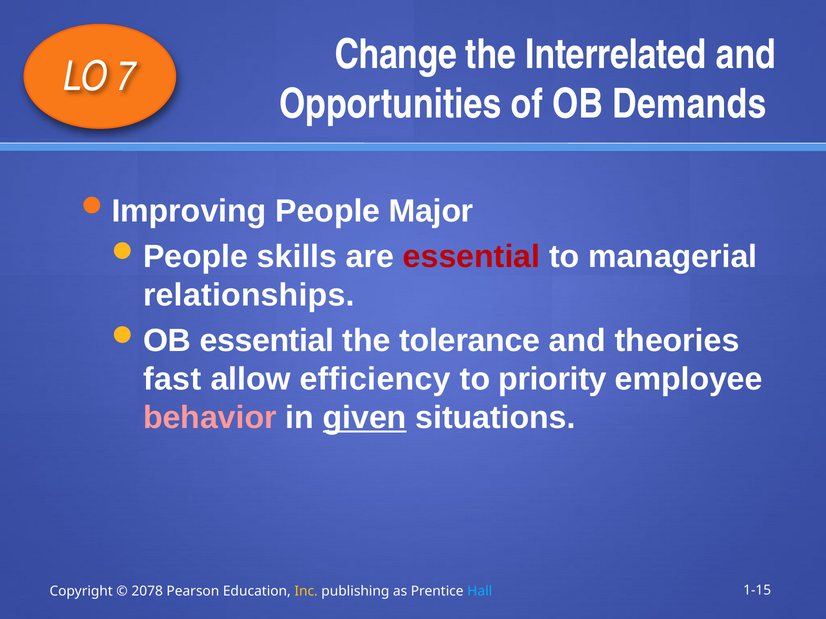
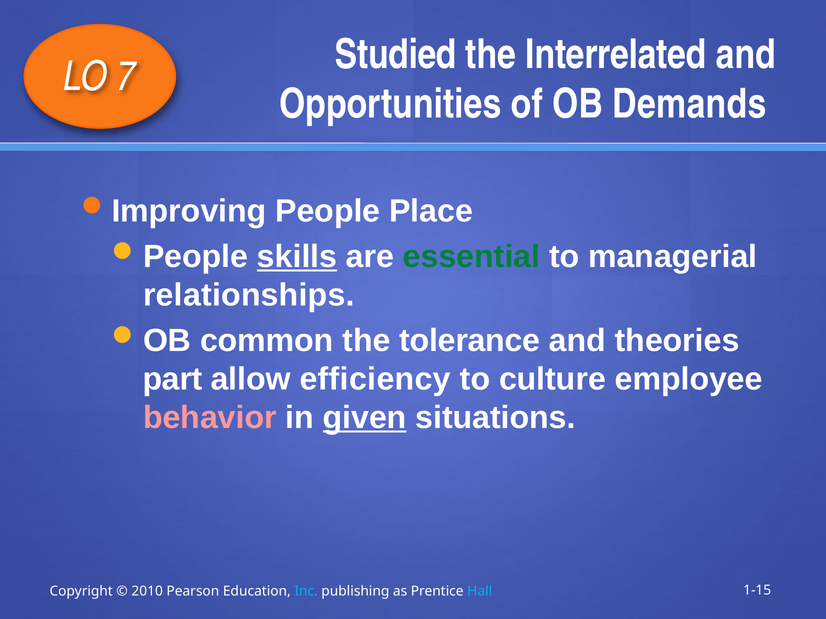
Change: Change -> Studied (396, 55)
Major: Major -> Place (431, 212)
skills underline: none -> present (297, 257)
essential colour: red -> green (472, 257)
essential: essential -> common (267, 341)
fast: fast -> part (173, 380)
priority: priority -> culture (552, 380)
2078: 2078 -> 2010 (147, 592)
Inc colour: yellow -> light blue (306, 592)
